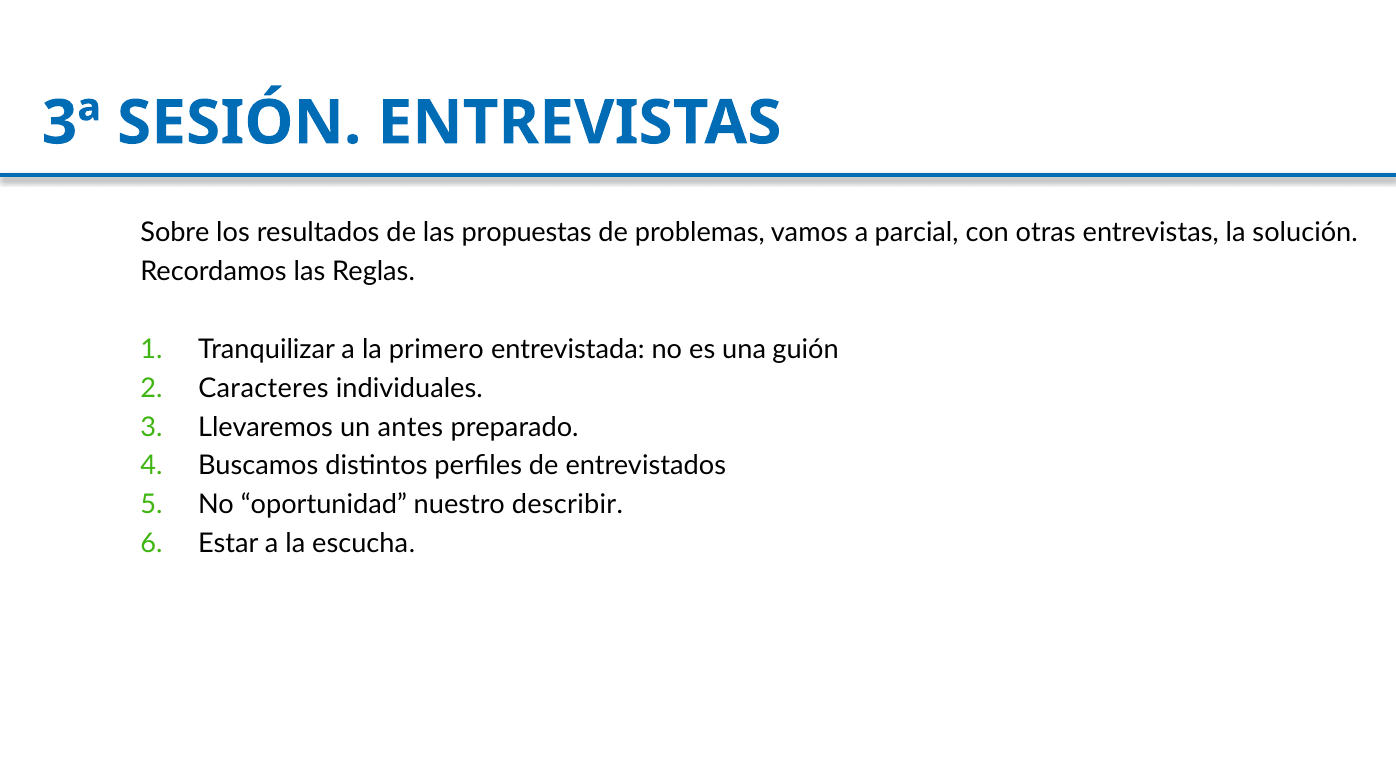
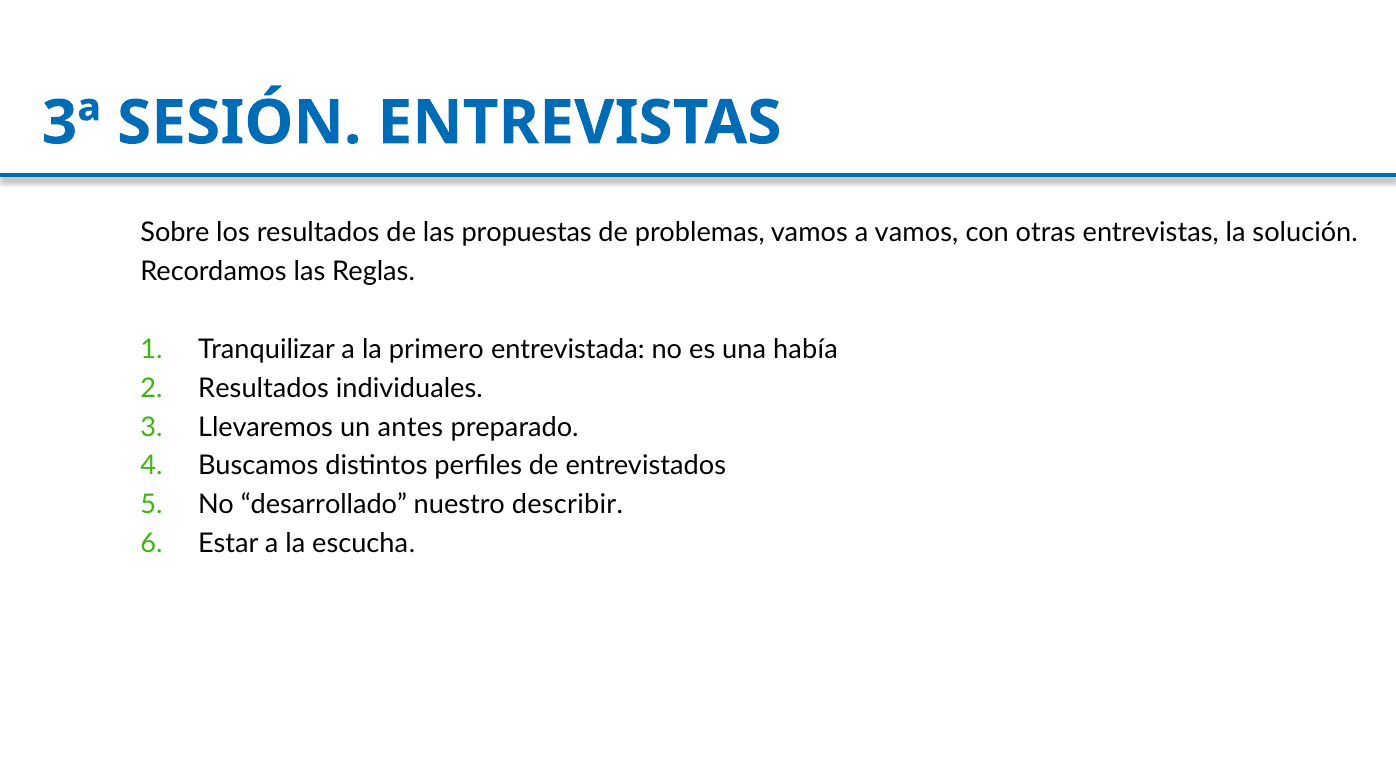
a parcial: parcial -> vamos (916, 233)
guión: guión -> había (805, 349)
Caracteres: Caracteres -> Resultados (264, 388)
oportunidad: oportunidad -> desarrollado (324, 505)
